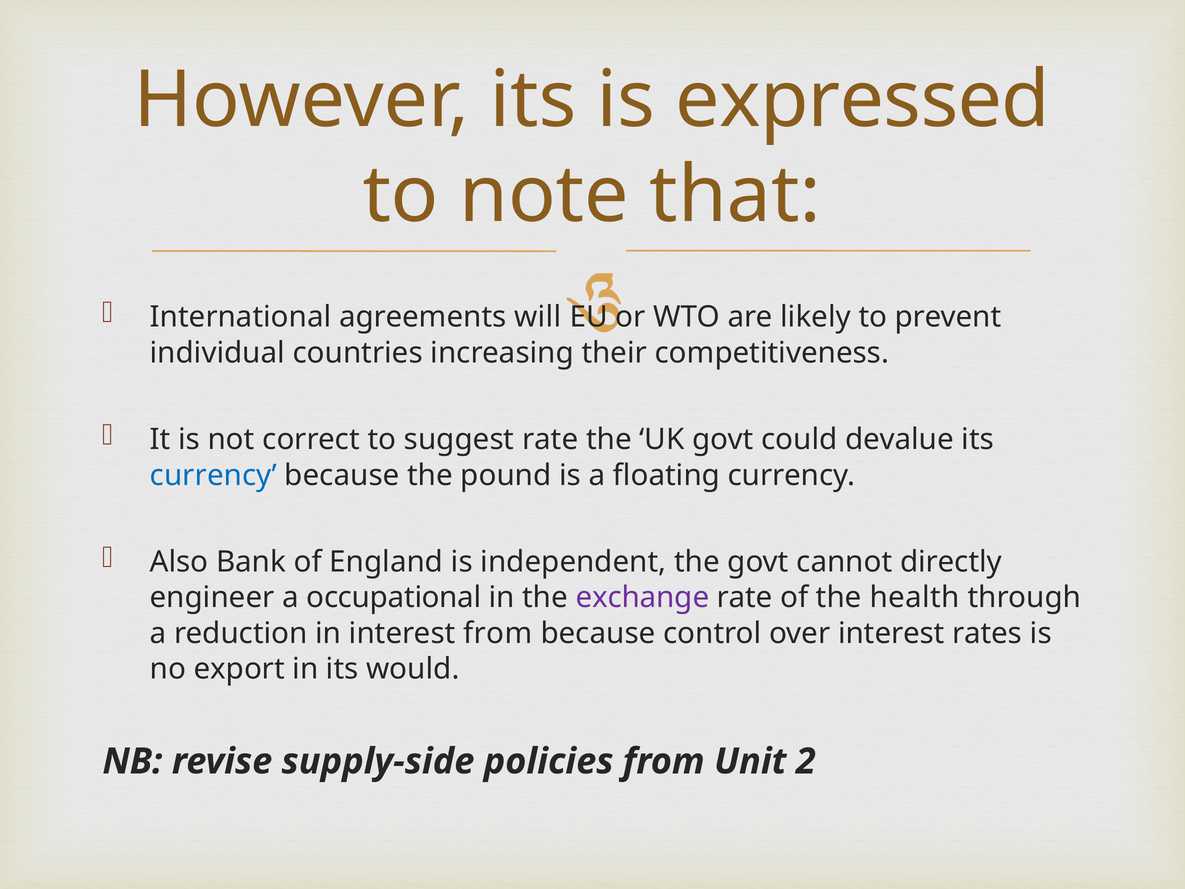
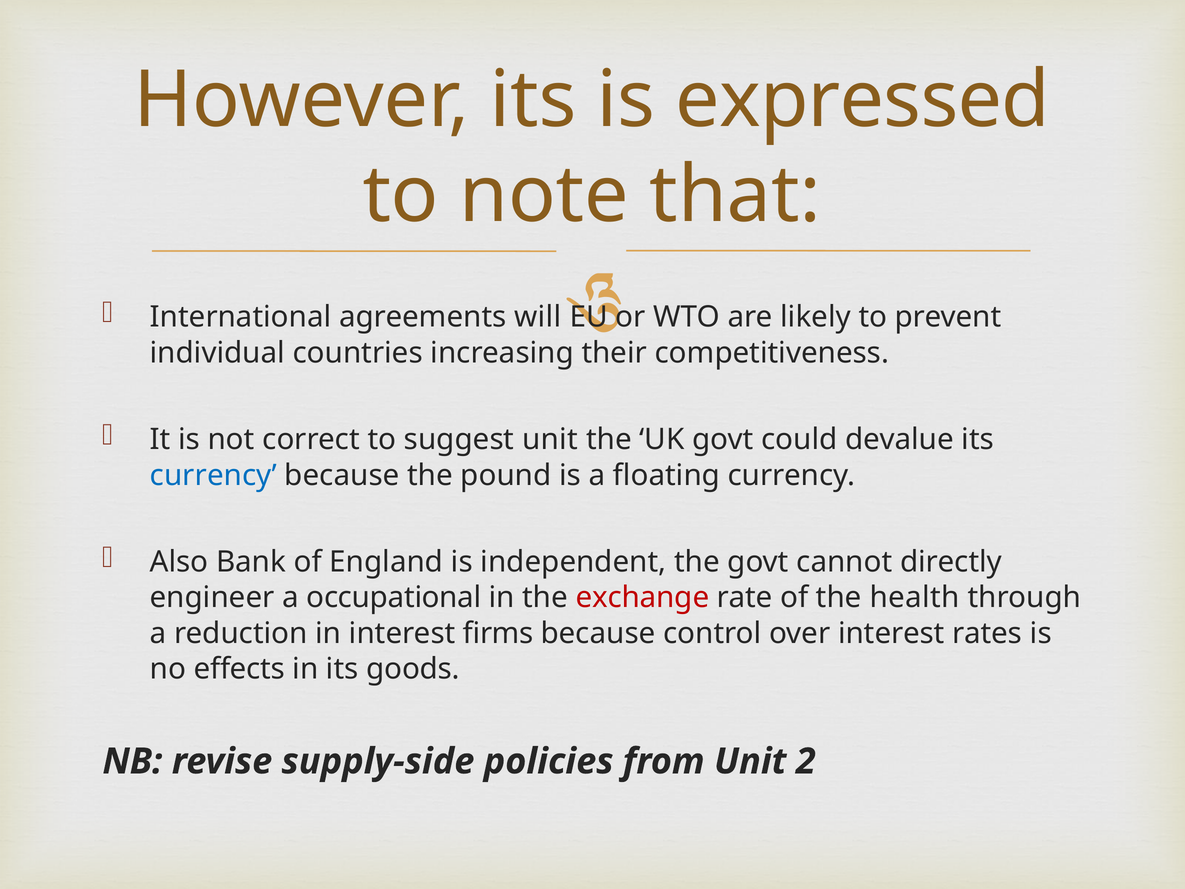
suggest rate: rate -> unit (550, 440)
exchange colour: purple -> red (642, 598)
interest from: from -> firms (498, 633)
export: export -> effects (239, 669)
would: would -> goods (413, 669)
